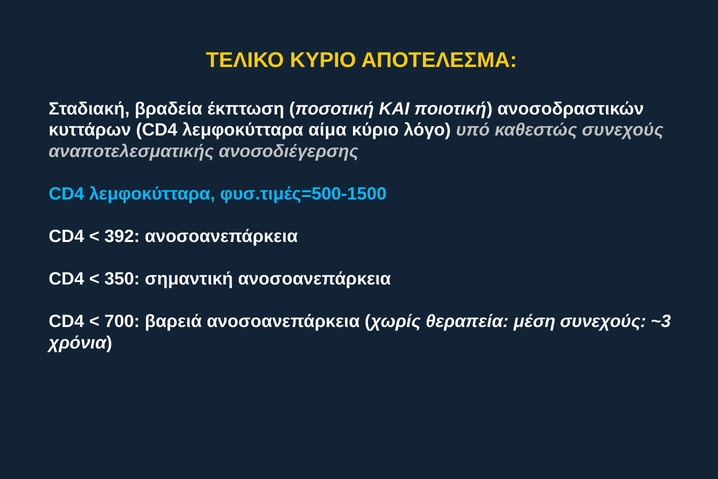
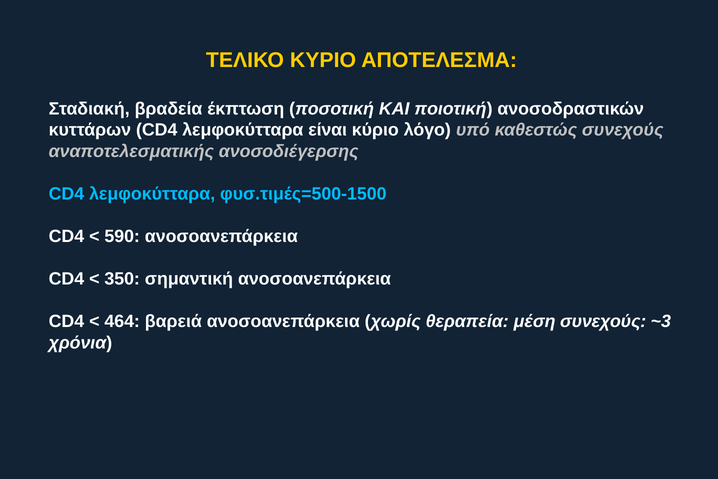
αίμα: αίμα -> είναι (328, 130)
392: 392 -> 590 (122, 236)
700: 700 -> 464 (122, 321)
